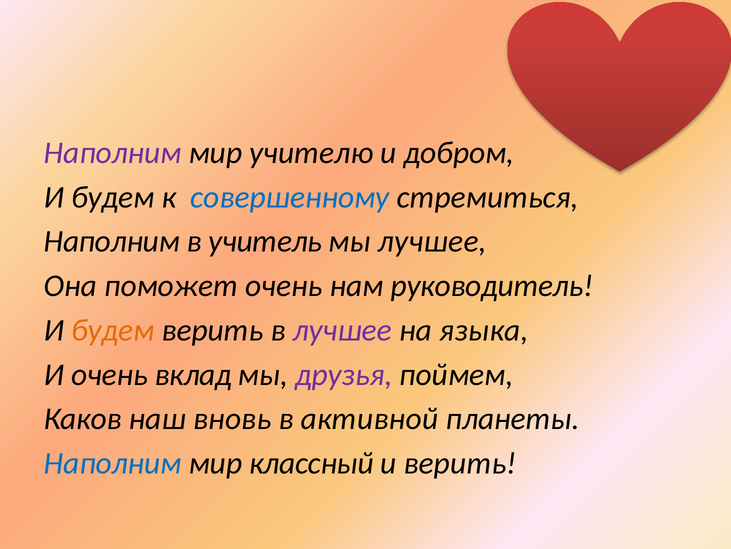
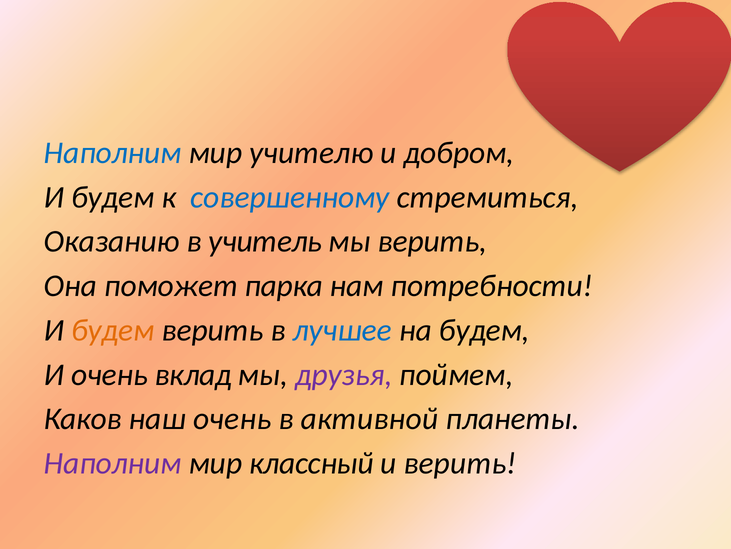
Наполним colour: purple -> blue (113, 153)
Наполним: Наполним -> Оказанию (112, 241)
мы лучшее: лучшее -> верить (432, 241)
поможет очень: очень -> парка (284, 286)
руководитель: руководитель -> потребности (492, 286)
лучшее colour: purple -> blue (342, 330)
на языка: языка -> будем (484, 330)
наш вновь: вновь -> очень (232, 418)
Наполним colour: blue -> purple (113, 463)
